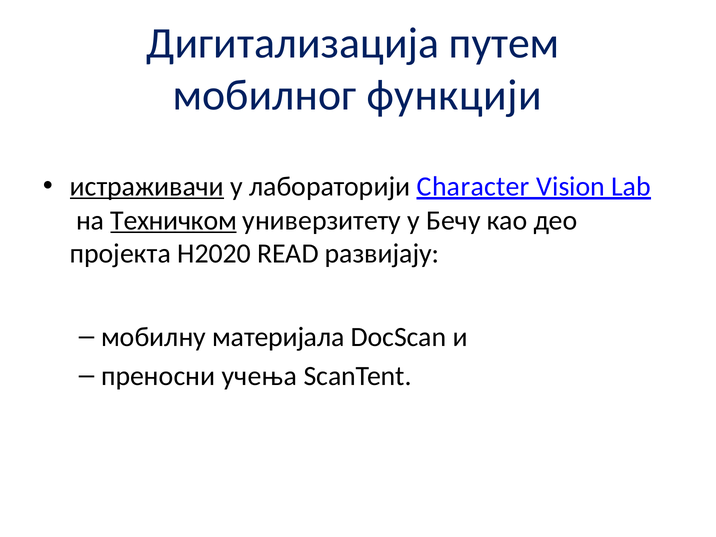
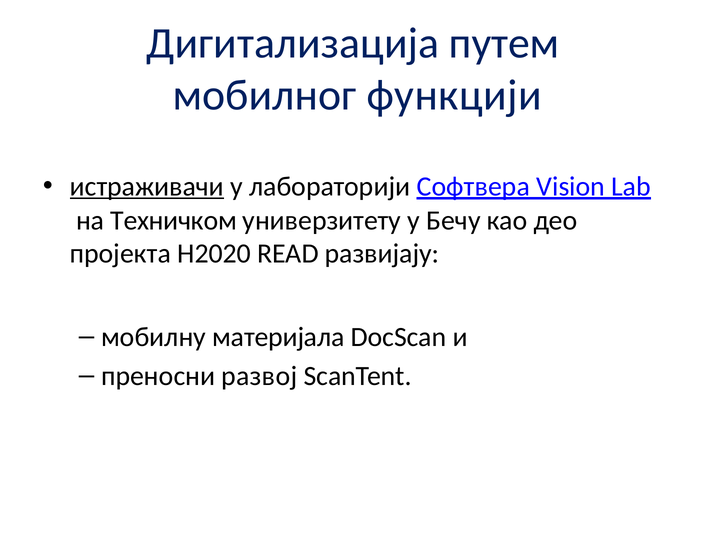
Character: Character -> Софтвера (473, 186)
Техничком underline: present -> none (174, 220)
учења: учења -> развој (259, 376)
